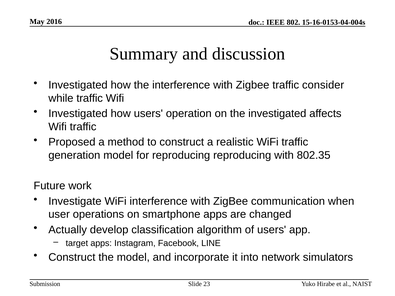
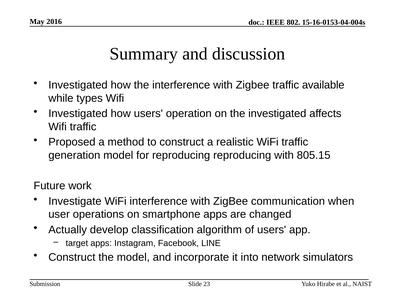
consider: consider -> available (323, 85)
while traffic: traffic -> types (90, 98)
802.35: 802.35 -> 805.15 (314, 155)
